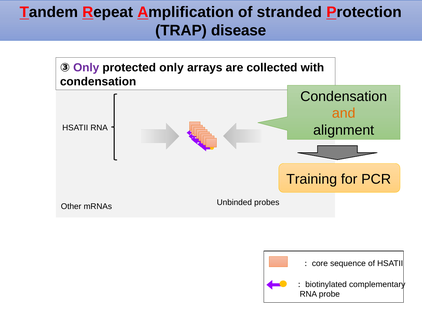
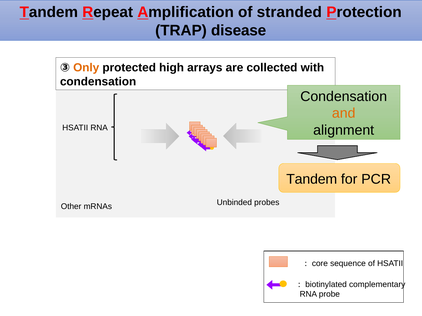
Only colour: purple -> orange (86, 68)
protected only: only -> high (172, 68)
Training: Training -> Tandem (312, 179)
